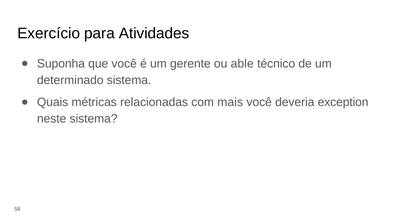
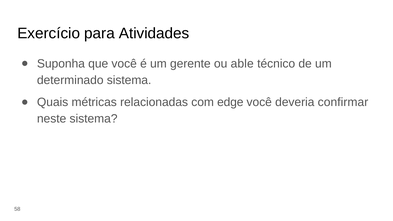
mais: mais -> edge (230, 102)
exception: exception -> confirmar (343, 102)
